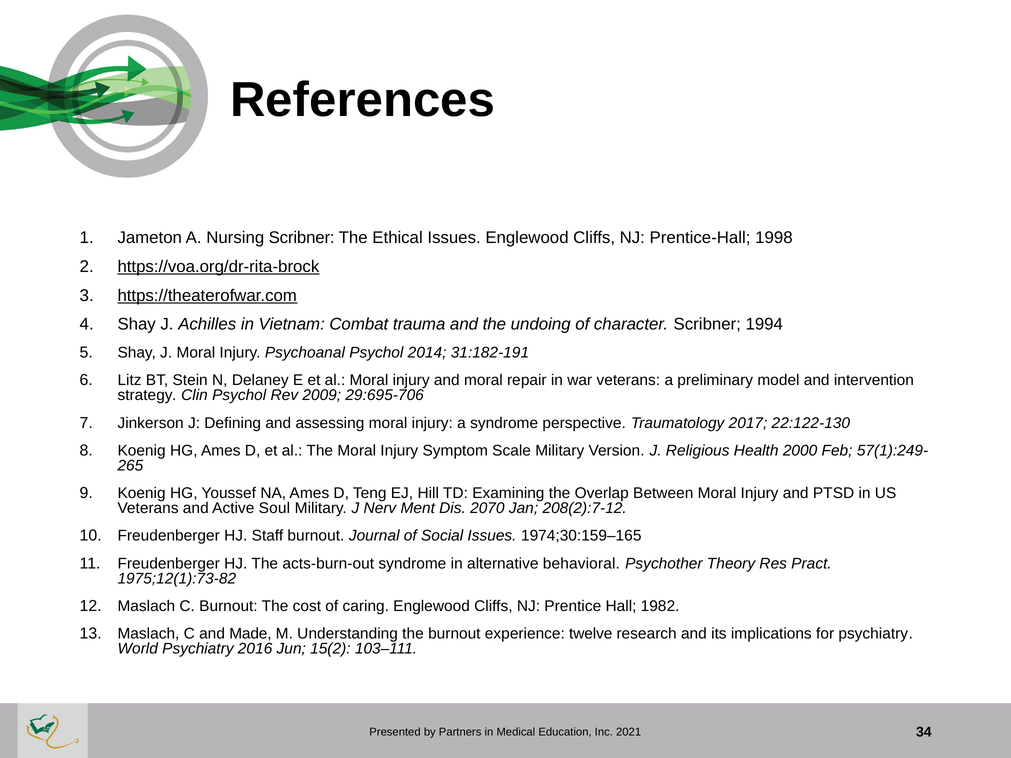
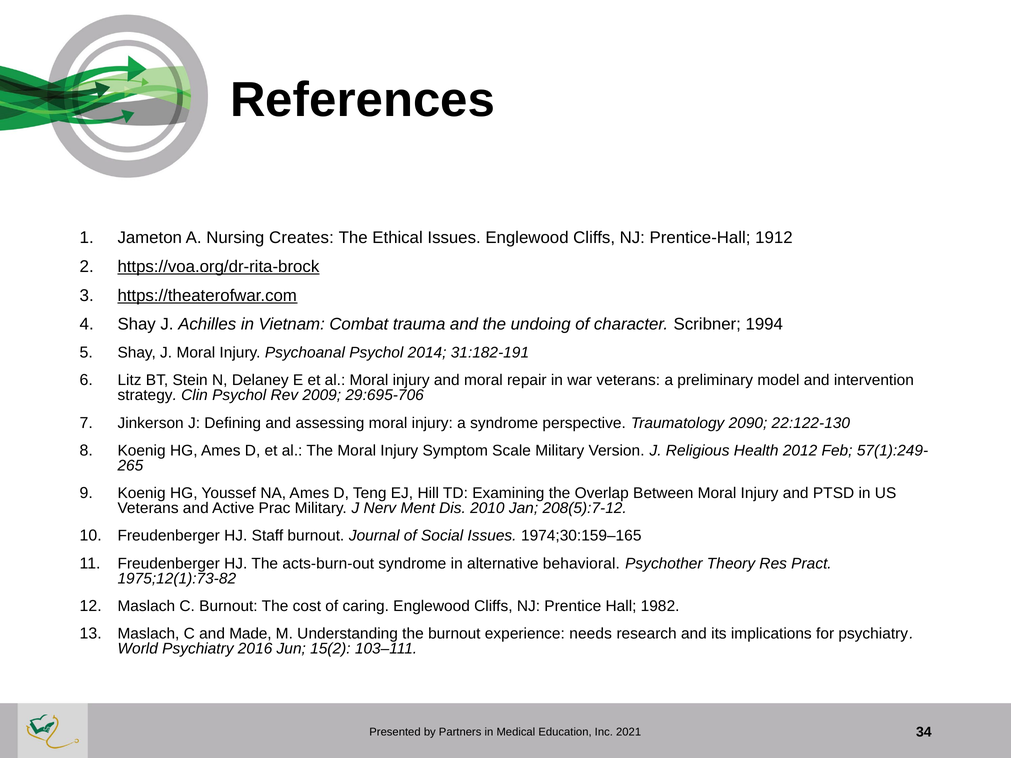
Nursing Scribner: Scribner -> Creates (301, 238)
1998: 1998 -> 1912 (774, 238)
2017: 2017 -> 2090 (748, 423)
2000: 2000 -> 2012 (800, 451)
Soul: Soul -> Prac (274, 508)
2070: 2070 -> 2010 (487, 508)
208(2):7-12: 208(2):7-12 -> 208(5):7-12 (585, 508)
twelve: twelve -> needs (591, 634)
